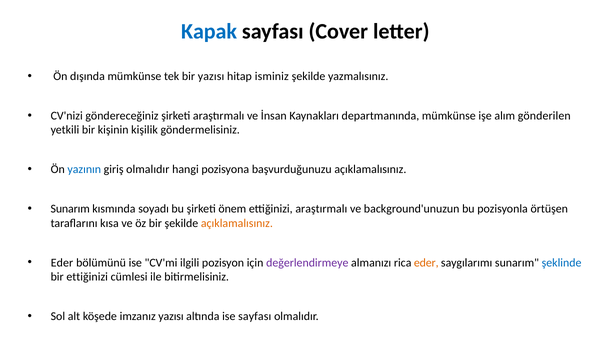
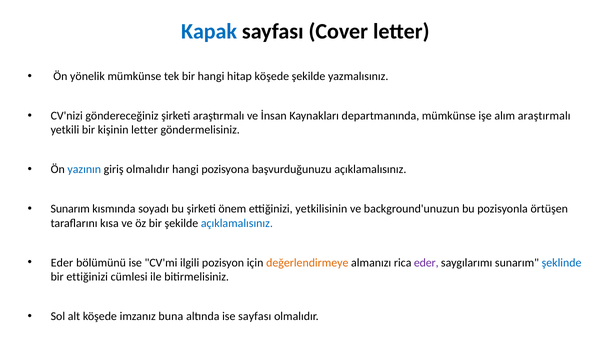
dışında: dışında -> yönelik (87, 76)
bir yazısı: yazısı -> hangi (211, 76)
hitap isminiz: isminiz -> köşede (272, 76)
alım gönderilen: gönderilen -> araştırmalı (544, 116)
kişinin kişilik: kişilik -> letter (145, 130)
ettiğinizi araştırmalı: araştırmalı -> yetkilisinin (321, 209)
açıklamalısınız colour: orange -> blue (237, 223)
değerlendirmeye colour: purple -> orange (307, 262)
eder colour: orange -> purple (426, 262)
imzanız yazısı: yazısı -> buna (171, 316)
